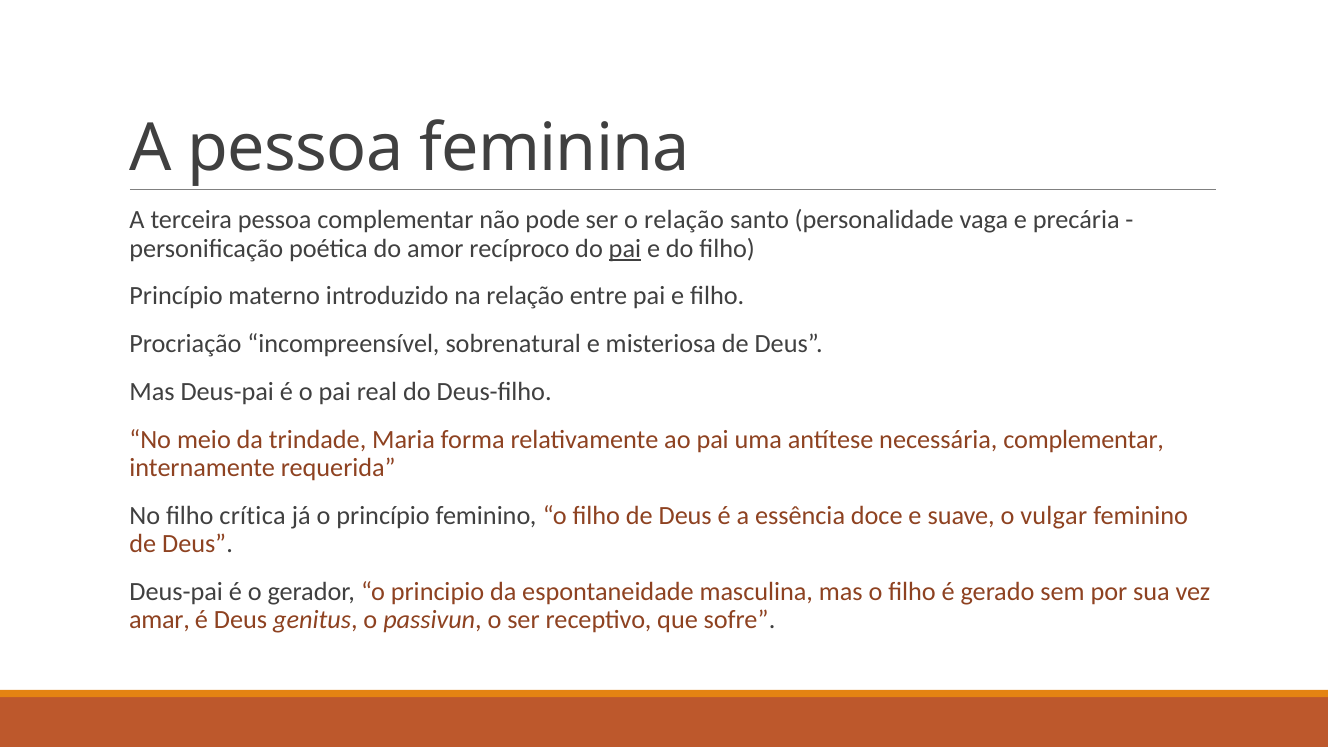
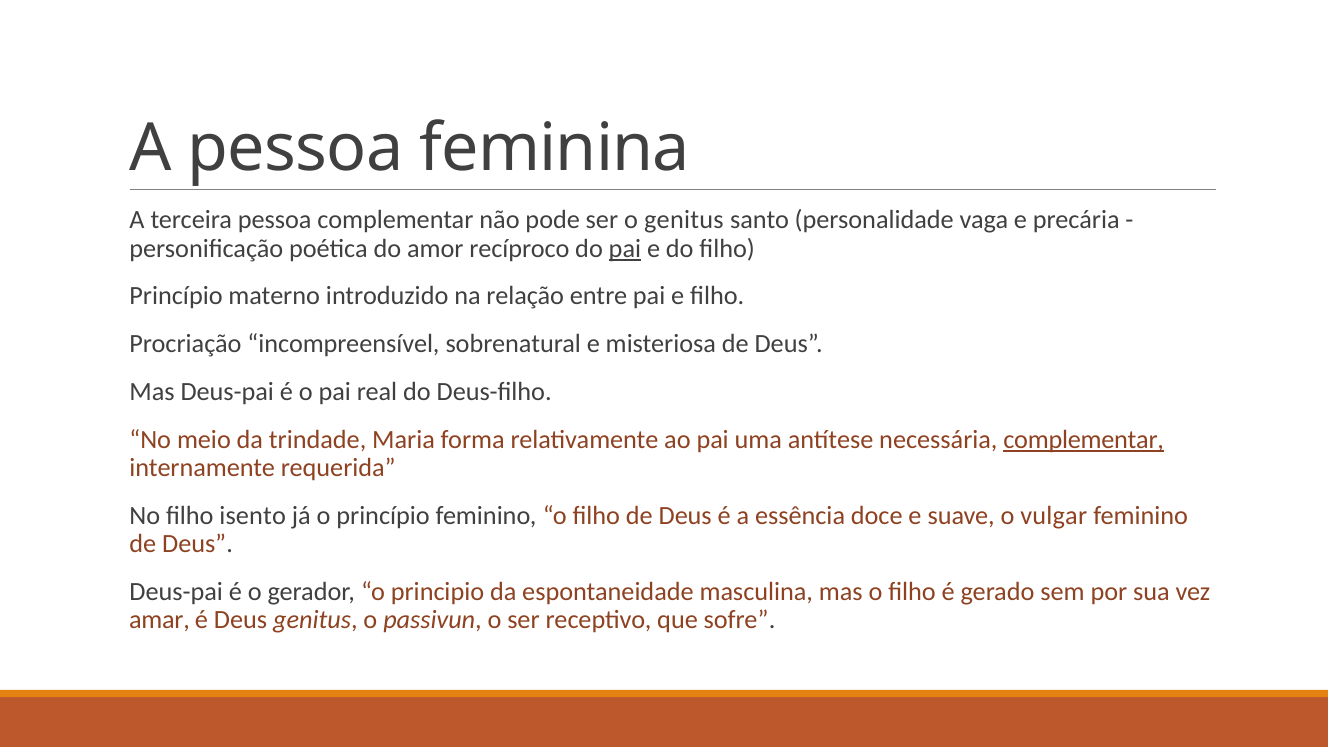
o relação: relação -> genitus (684, 220)
complementar underline: none -> present (1084, 439)
crítica: crítica -> isento (253, 516)
